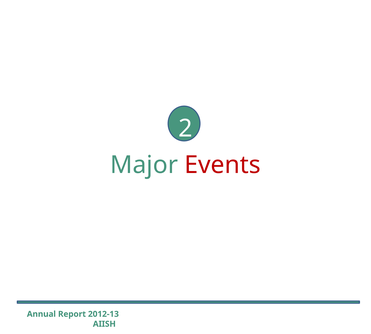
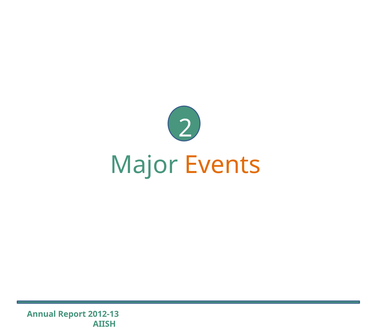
Events colour: red -> orange (223, 165)
